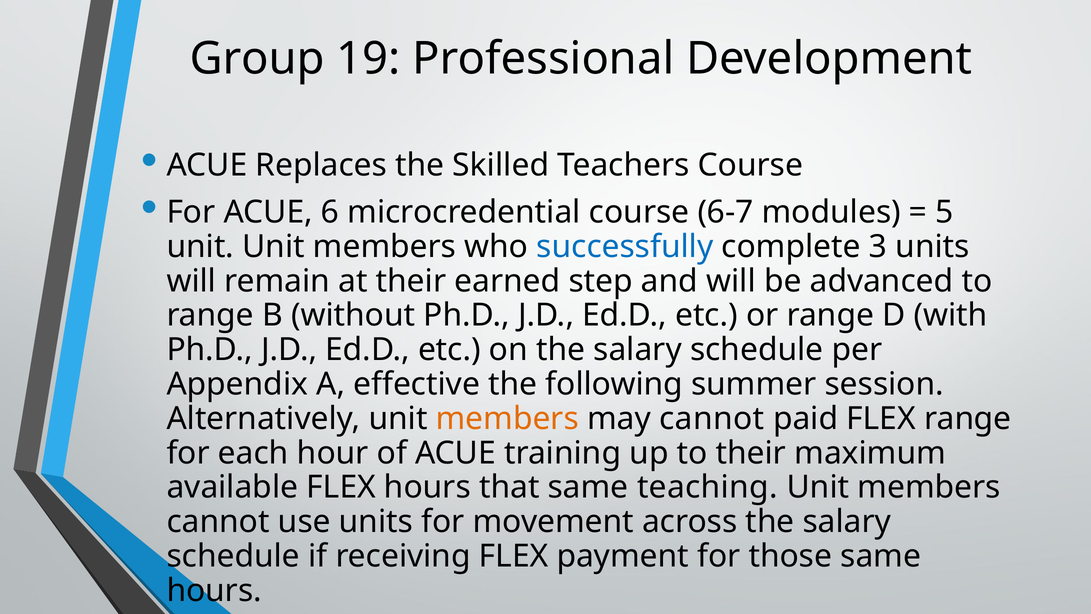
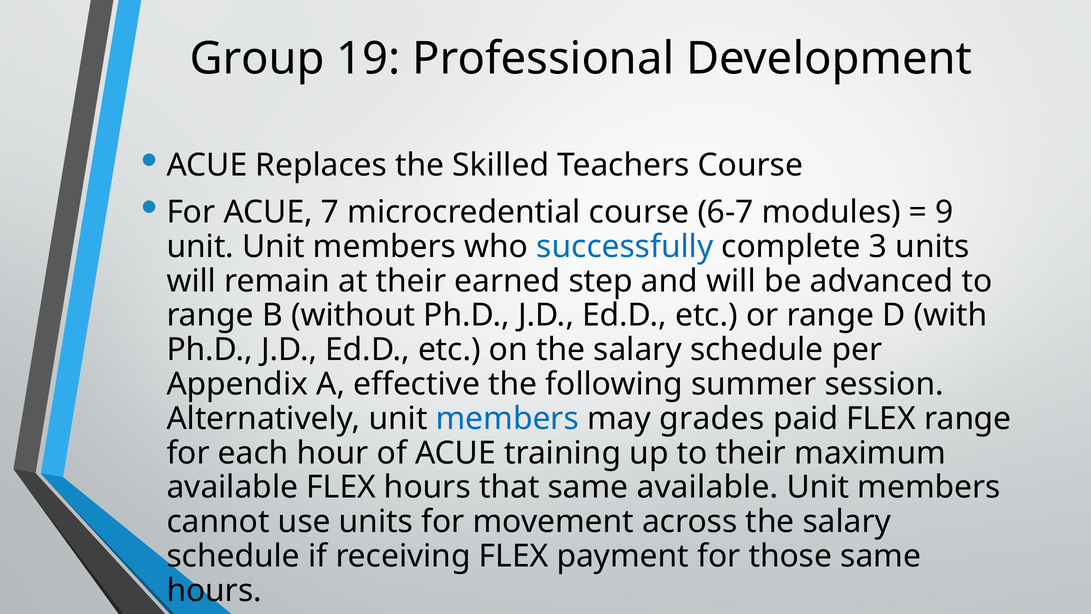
6: 6 -> 7 (330, 212)
5: 5 -> 9 (945, 212)
members colour: orange -> blue (507, 418)
may cannot: cannot -> grades (712, 418)
same teaching: teaching -> available (707, 487)
